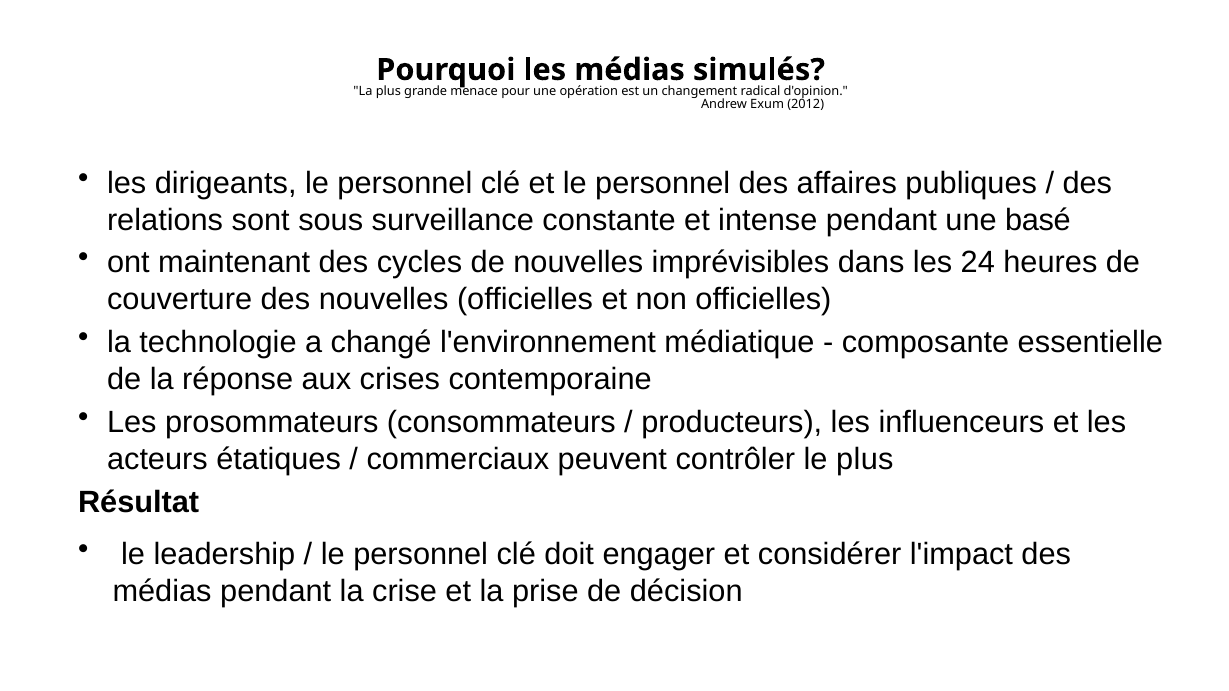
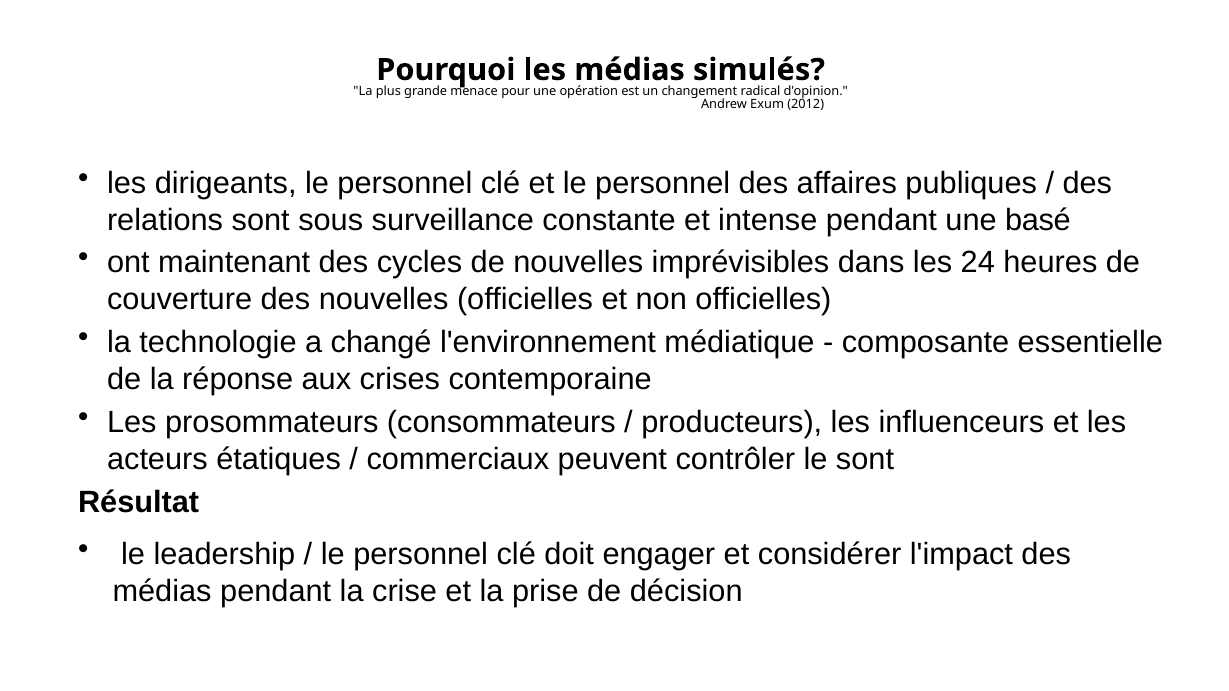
le plus: plus -> sont (865, 460)
